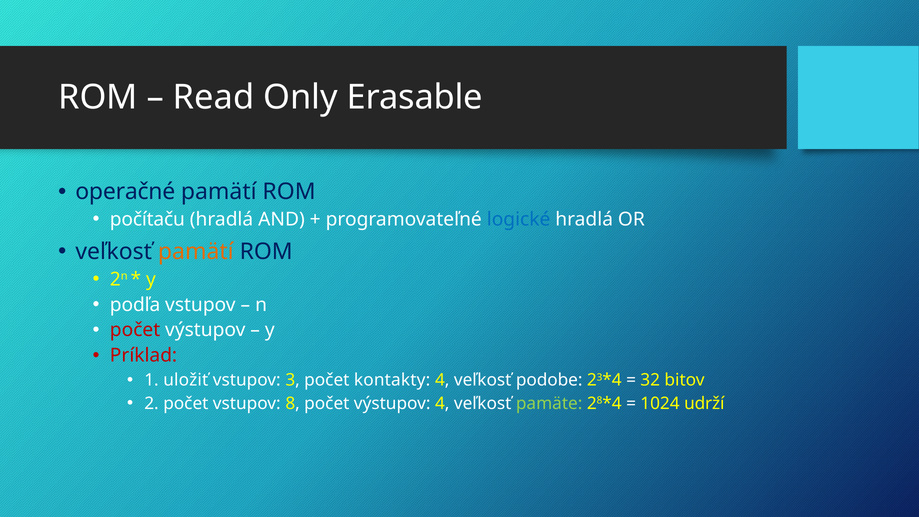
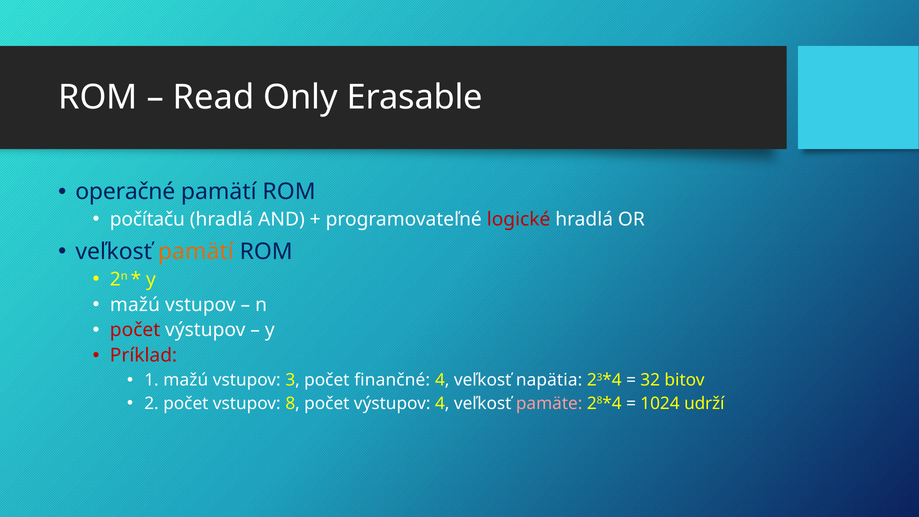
logické colour: blue -> red (519, 219)
podľa: podľa -> mažú (135, 305)
1 uložiť: uložiť -> mažú (186, 380)
kontakty: kontakty -> finančné (392, 380)
podobe: podobe -> napätia (549, 380)
pamäte colour: light green -> pink (549, 403)
